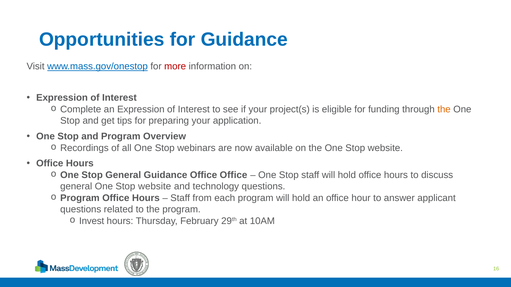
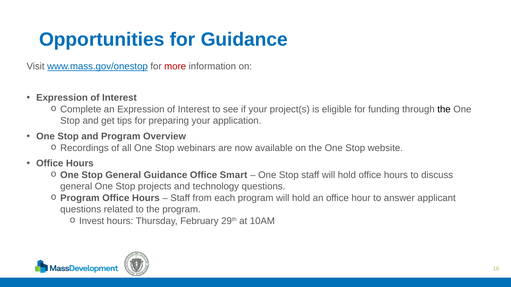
the colour: orange -> black (444, 109)
Office Office: Office -> Smart (234, 175)
general One Stop website: website -> projects (155, 187)
